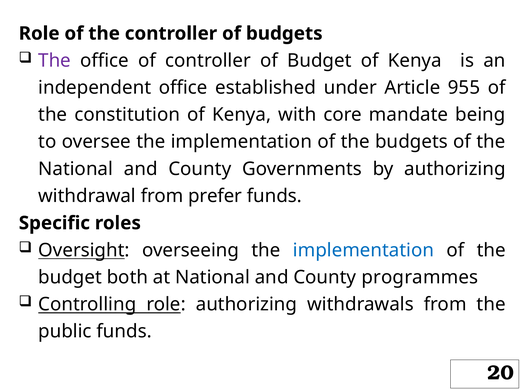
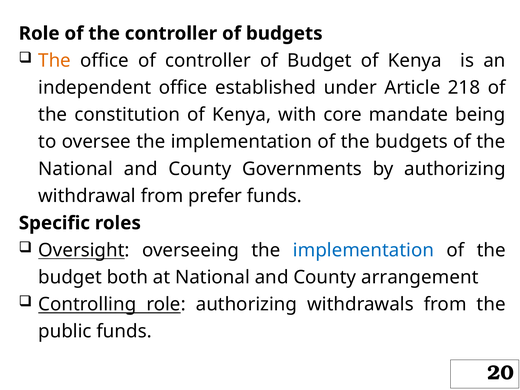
The colour: purple -> orange (55, 61)
955: 955 -> 218 (464, 88)
programmes: programmes -> arrangement (420, 277)
